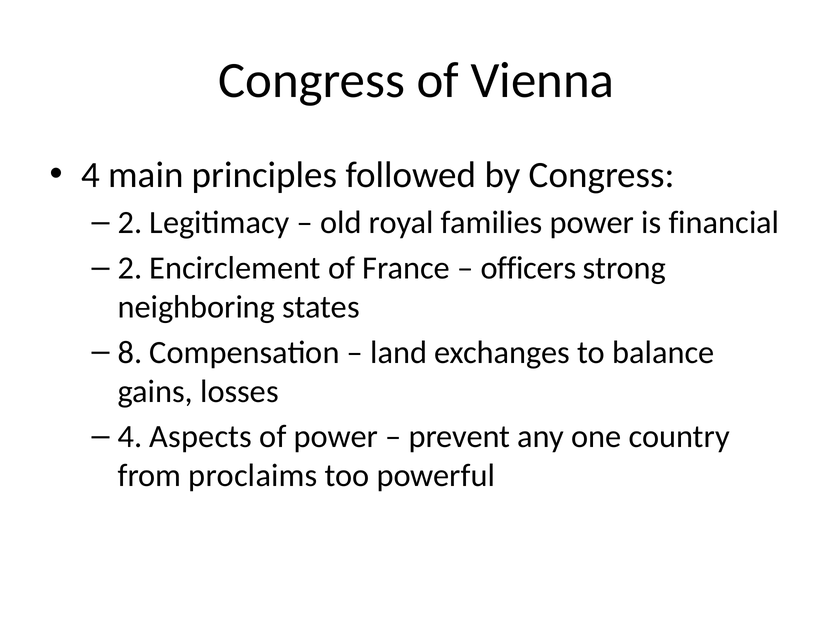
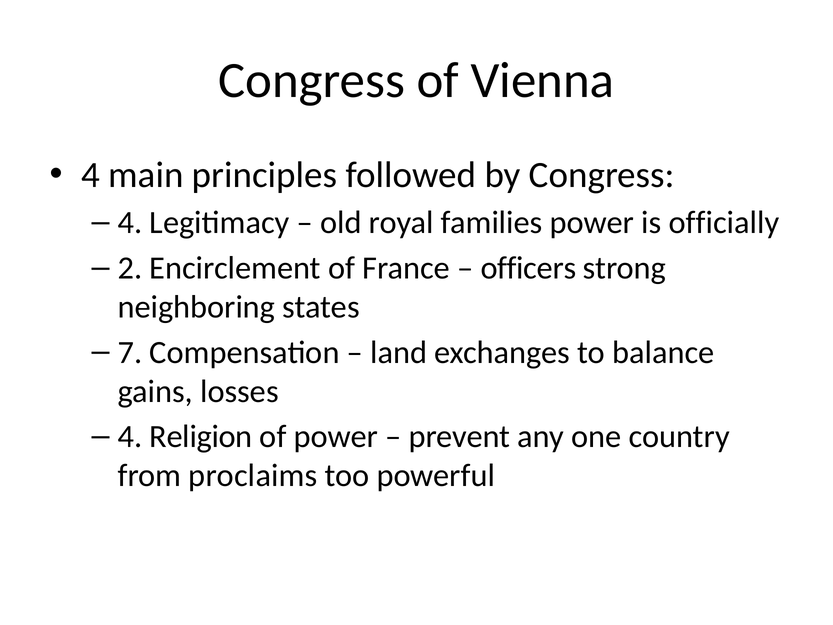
2: 2 -> 4 (130, 223)
financial: financial -> officially (724, 223)
8: 8 -> 7 (130, 352)
Aspects: Aspects -> Religion (201, 437)
